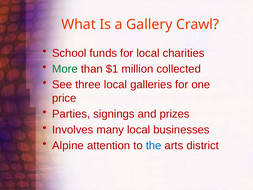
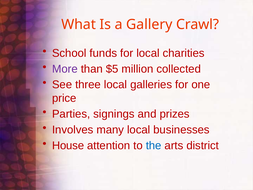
More colour: green -> purple (65, 69)
$1: $1 -> $5 (112, 69)
Alpine: Alpine -> House (68, 145)
